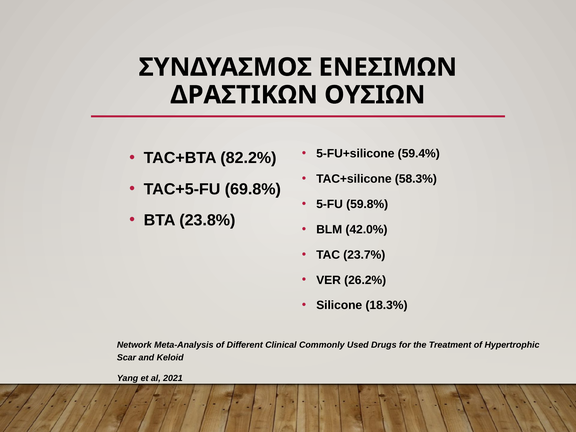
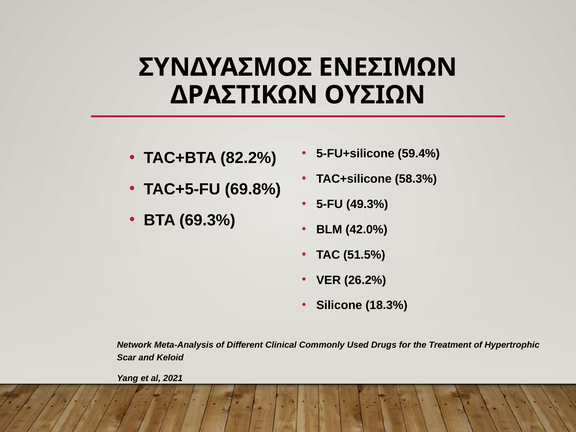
59.8%: 59.8% -> 49.3% (367, 204)
23.8%: 23.8% -> 69.3% (207, 220)
23.7%: 23.7% -> 51.5% (364, 255)
